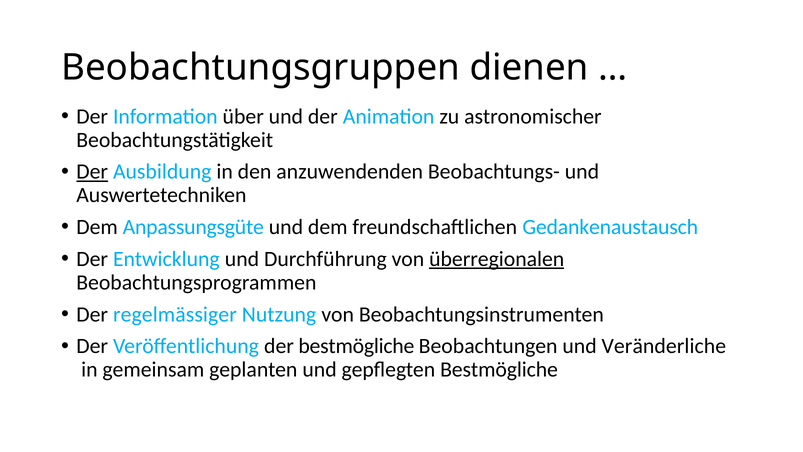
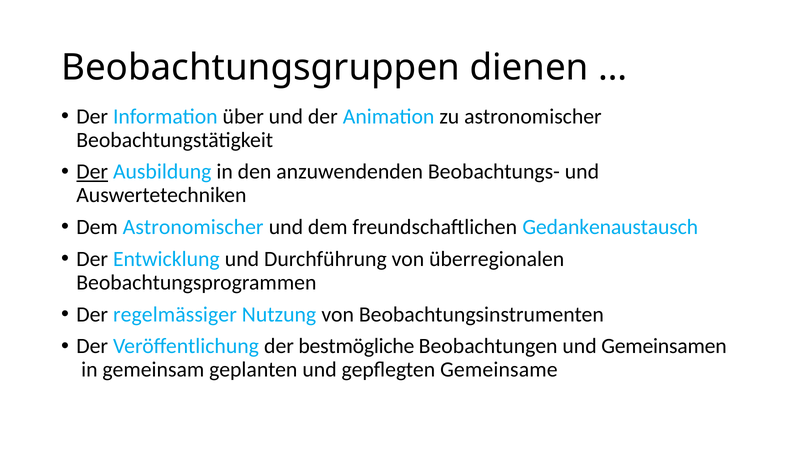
Dem Anpassungsgüte: Anpassungsgüte -> Astronomischer (193, 227)
überregionalen underline: present -> none (497, 259)
Veränderliche: Veränderliche -> Gemeinsamen (664, 346)
gepflegten Bestmögliche: Bestmögliche -> Gemeinsame (499, 369)
